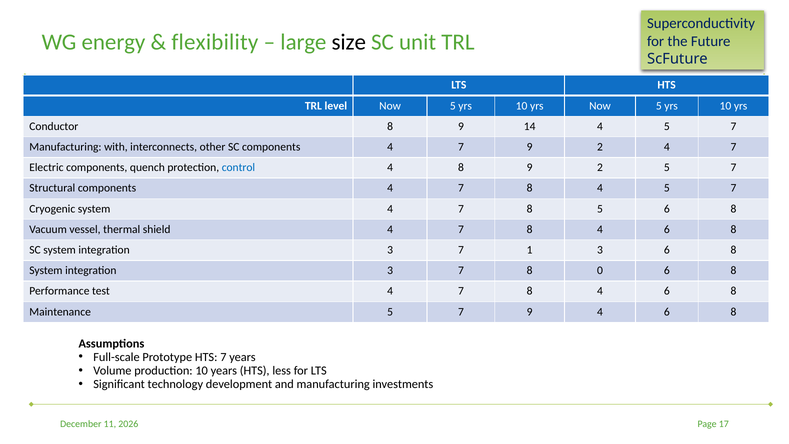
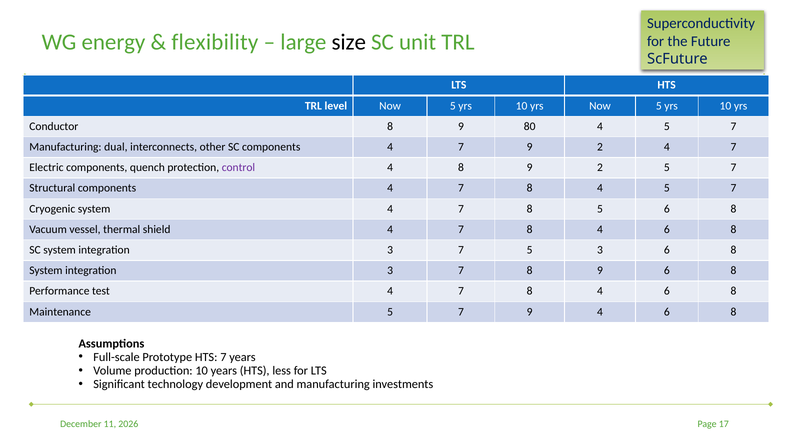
14: 14 -> 80 (530, 126)
with: with -> dual (116, 147)
control colour: blue -> purple (238, 167)
7 1: 1 -> 5 (530, 250)
7 8 0: 0 -> 9 (600, 270)
